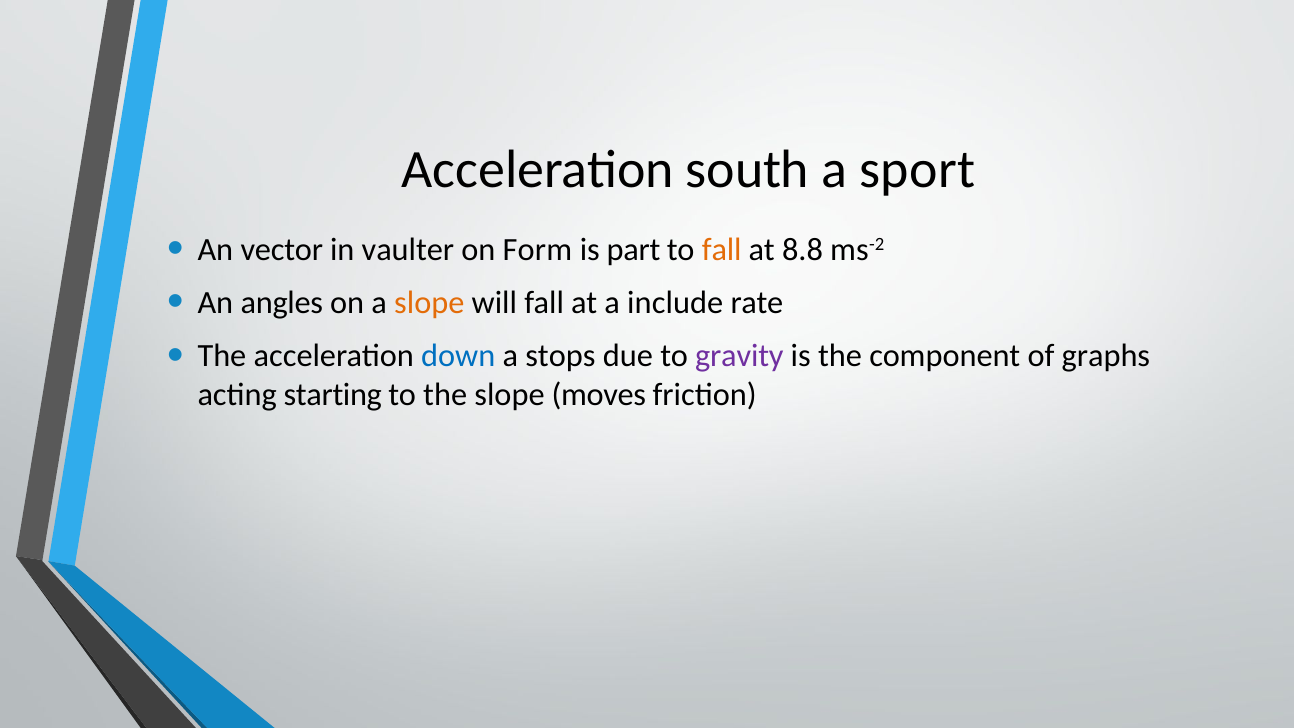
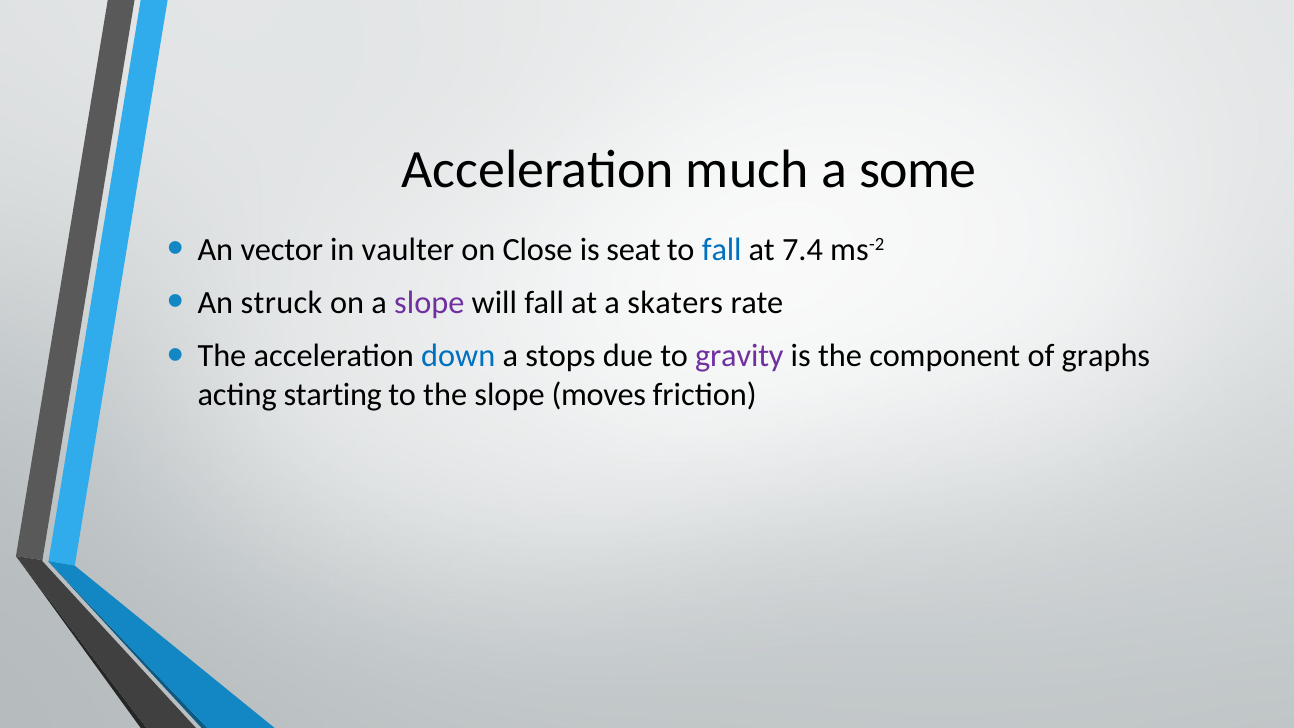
south: south -> much (747, 170)
sport: sport -> some (918, 170)
Form: Form -> Close (538, 249)
part: part -> seat (634, 249)
fall colour: orange -> blue (722, 249)
8.8: 8.8 -> 7.4 (802, 249)
angles: angles -> struck (282, 303)
slope colour: orange -> purple (429, 303)
include: include -> skaters (675, 303)
